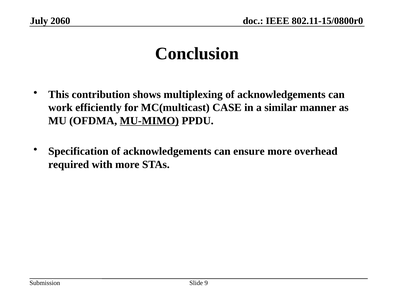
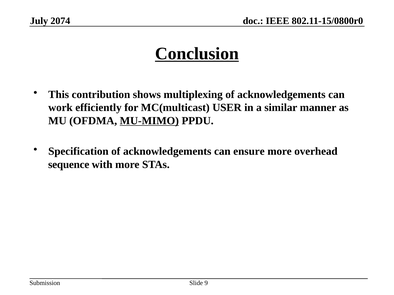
2060: 2060 -> 2074 (60, 21)
Conclusion underline: none -> present (197, 54)
CASE: CASE -> USER (227, 108)
required: required -> sequence (69, 165)
